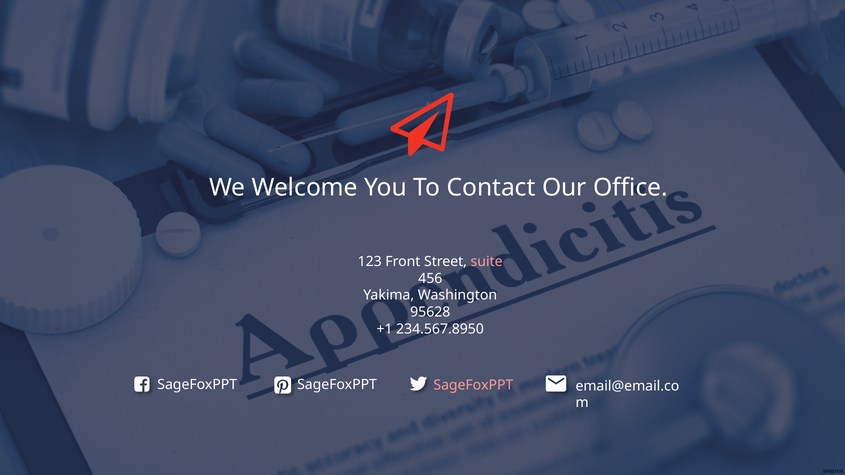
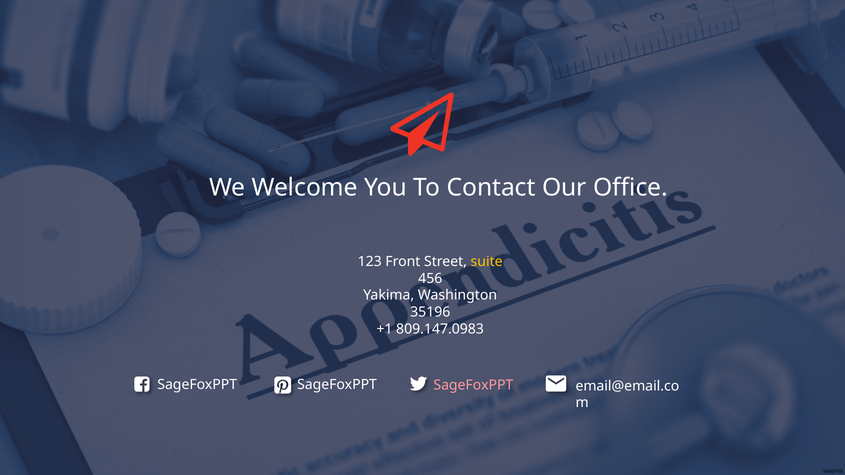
suite colour: pink -> yellow (487, 262)
95628: 95628 -> 35196 (430, 312)
234.567.8950: 234.567.8950 -> 809.147.0983 (440, 329)
